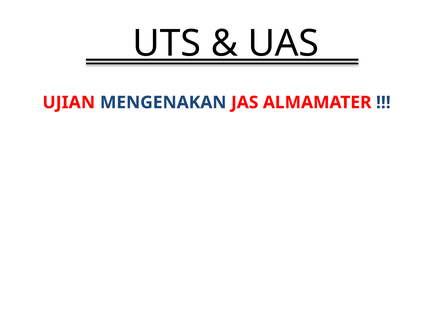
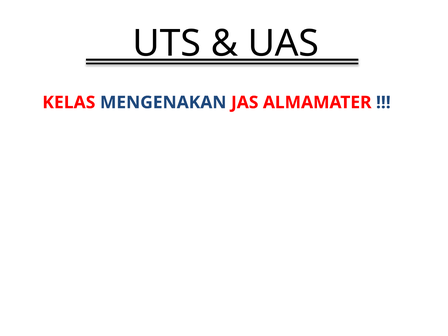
UJIAN: UJIAN -> KELAS (69, 102)
